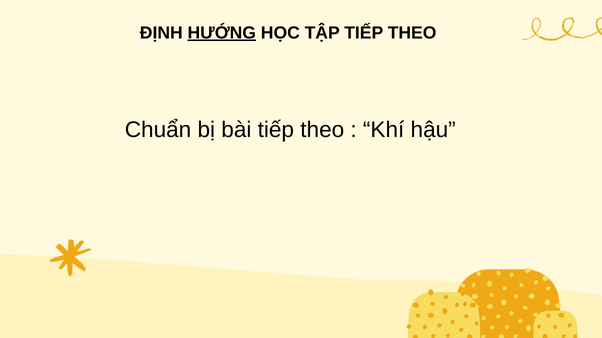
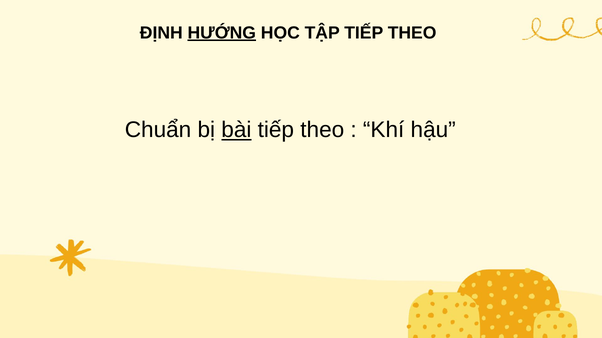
bài underline: none -> present (236, 130)
